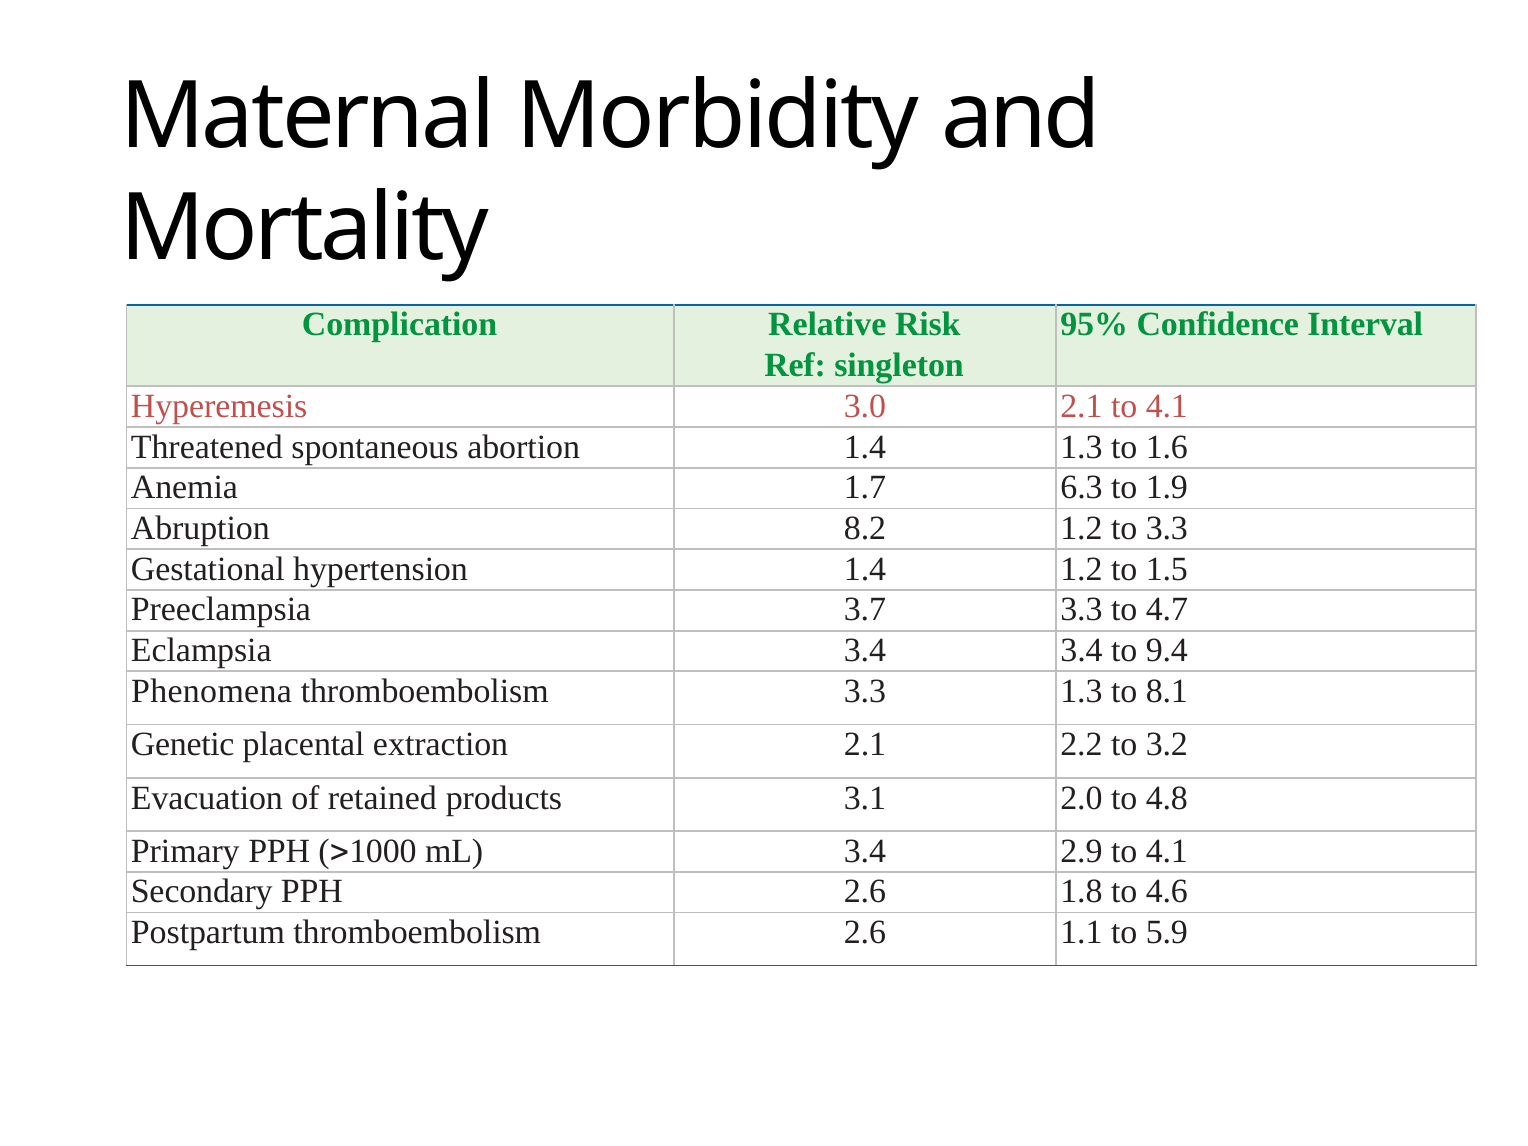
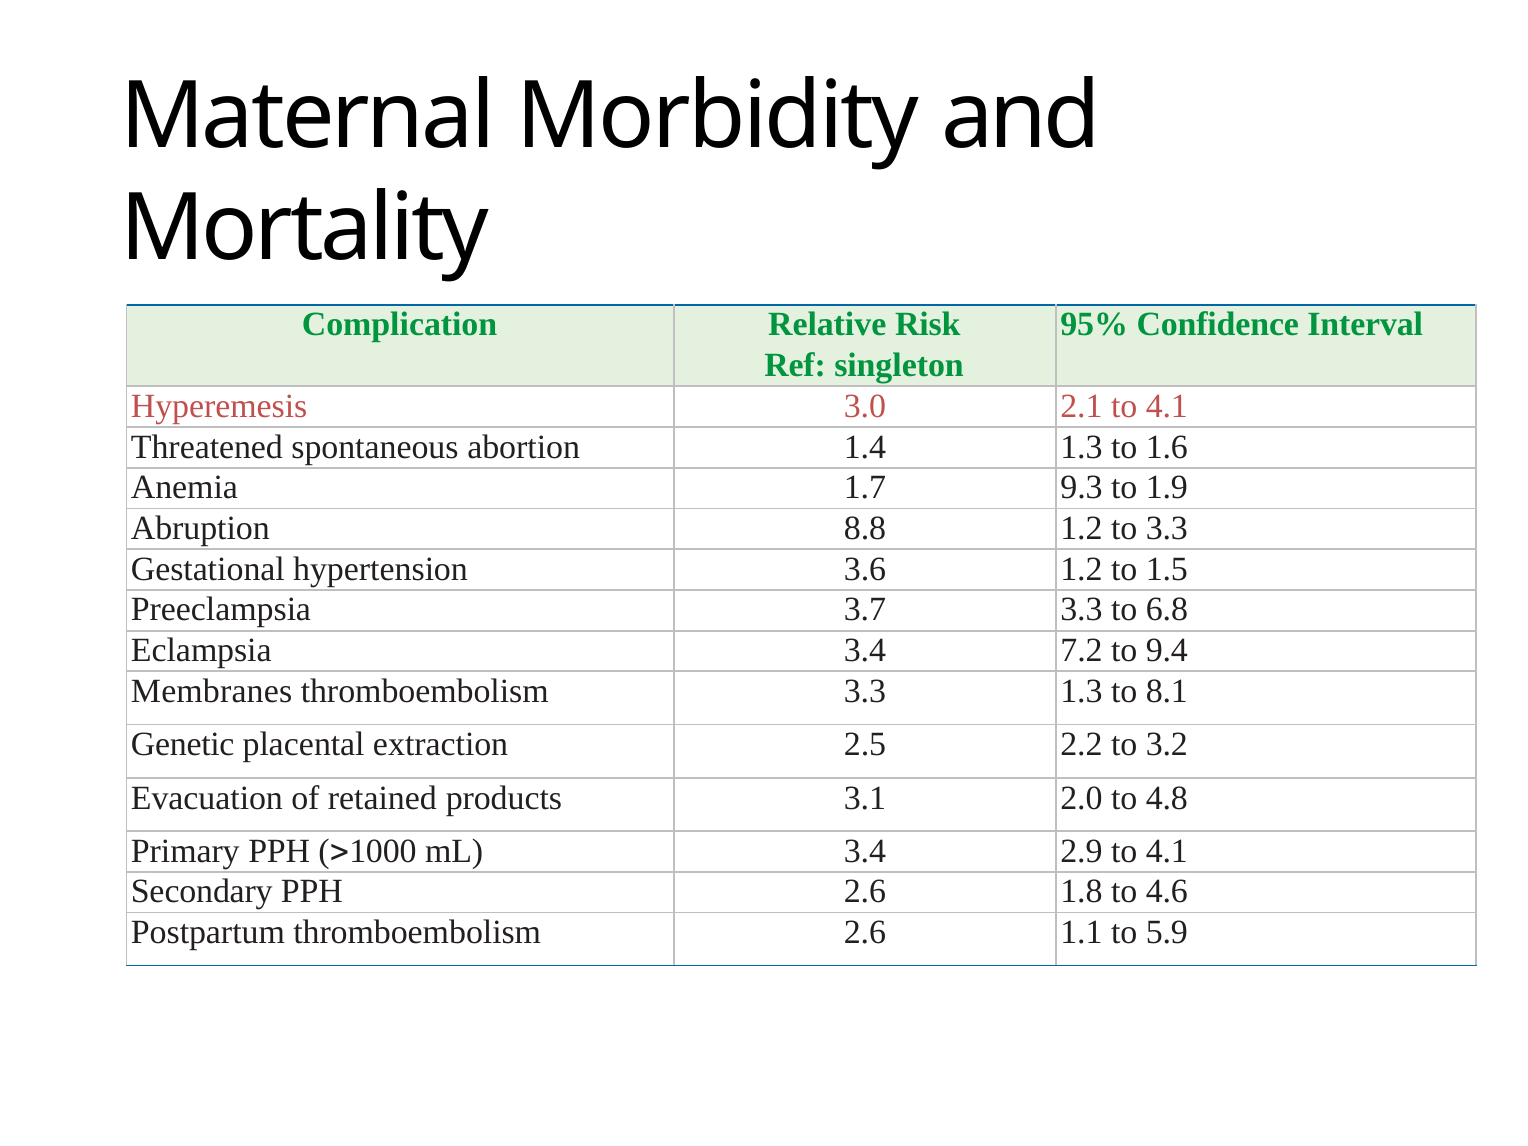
6.3: 6.3 -> 9.3 (1082, 488)
8.2: 8.2 -> 8.8 (865, 528)
hypertension 1.4: 1.4 -> 3.6 (865, 569)
4.7: 4.7 -> 6.8 (1167, 610)
3.4 3.4: 3.4 -> 7.2 (1082, 650)
Phenomena: Phenomena -> Membranes (212, 691)
extraction 2.1: 2.1 -> 2.5 (865, 745)
